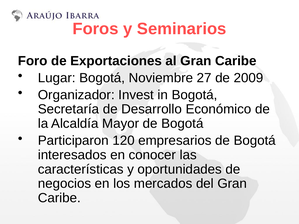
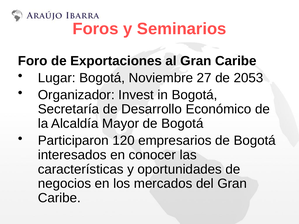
2009: 2009 -> 2053 (248, 78)
